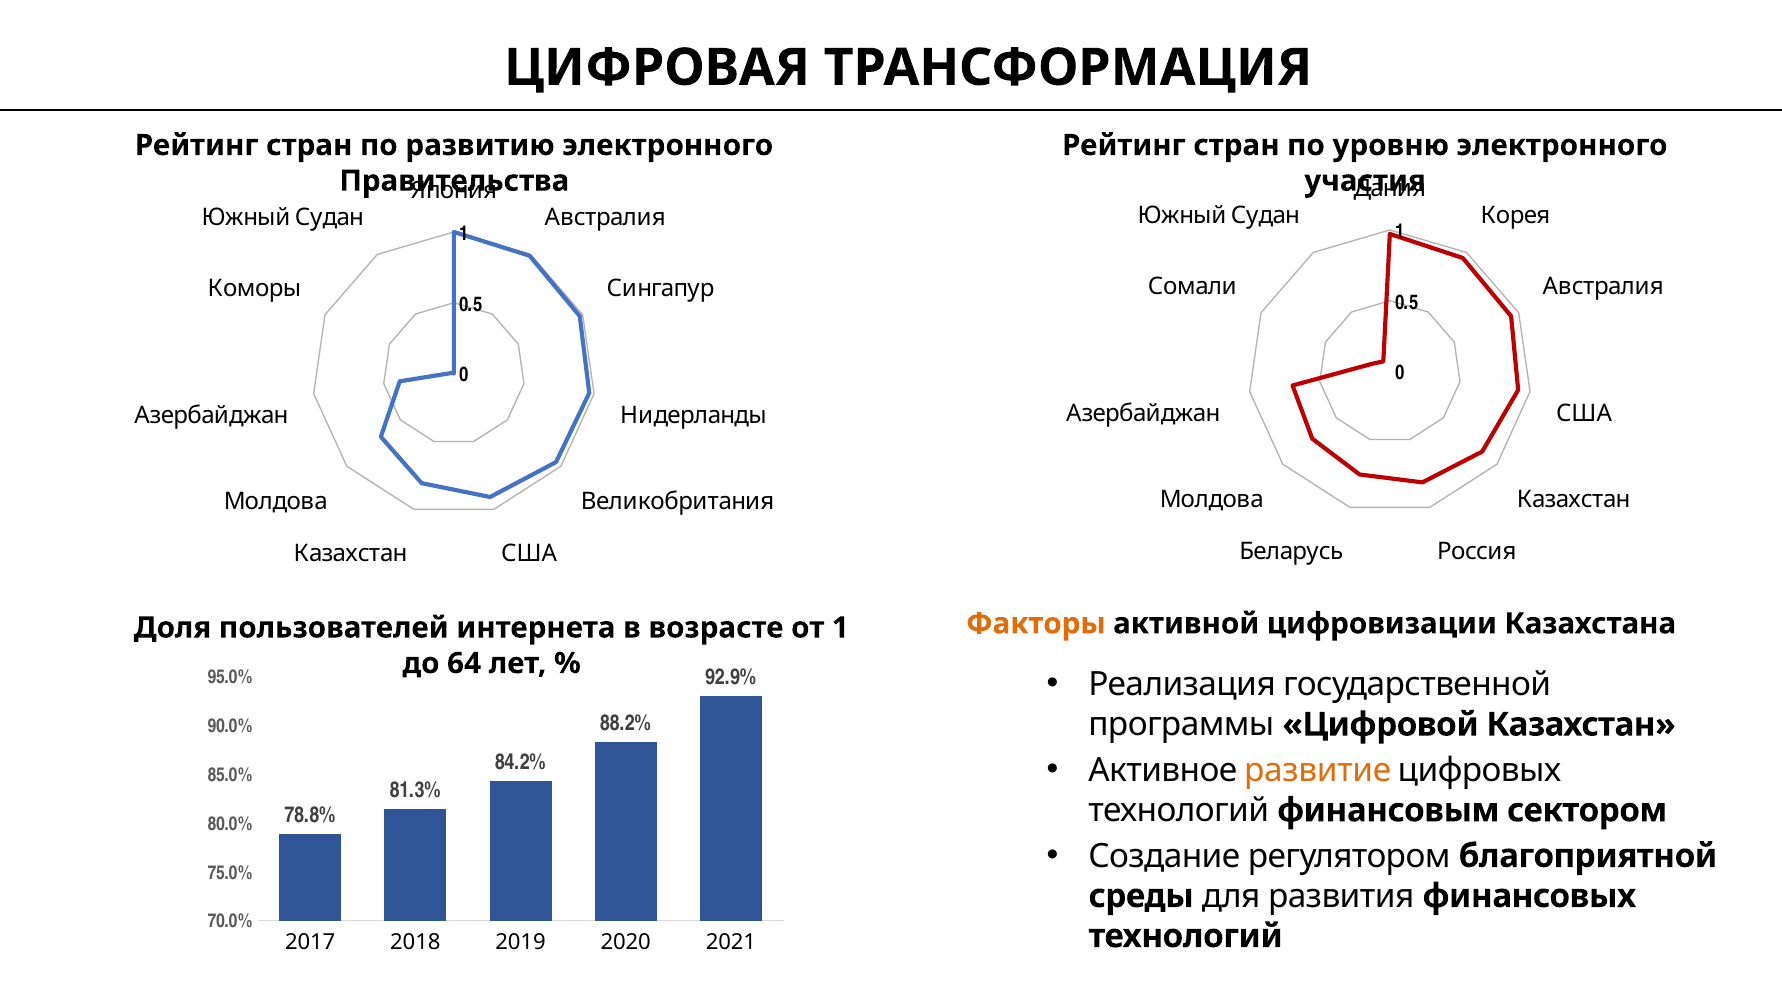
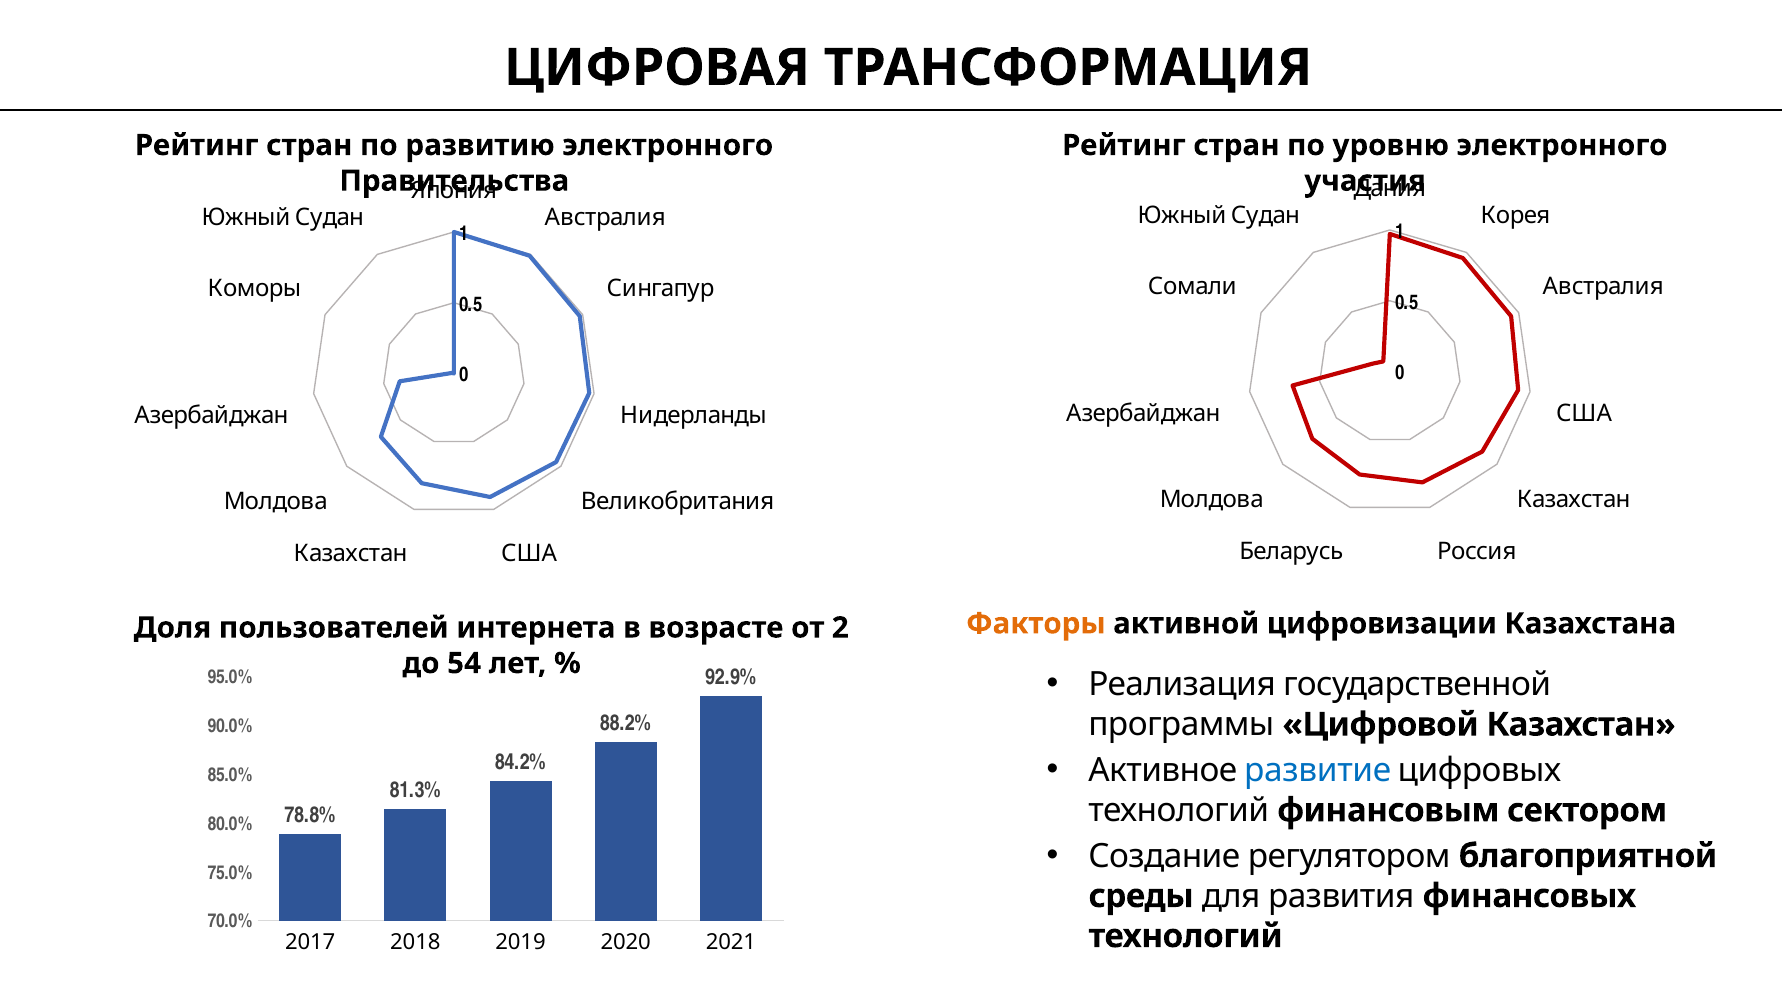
от 1: 1 -> 2 (840, 628)
64: 64 -> 54 (464, 664)
развитие colour: orange -> blue (1318, 771)
